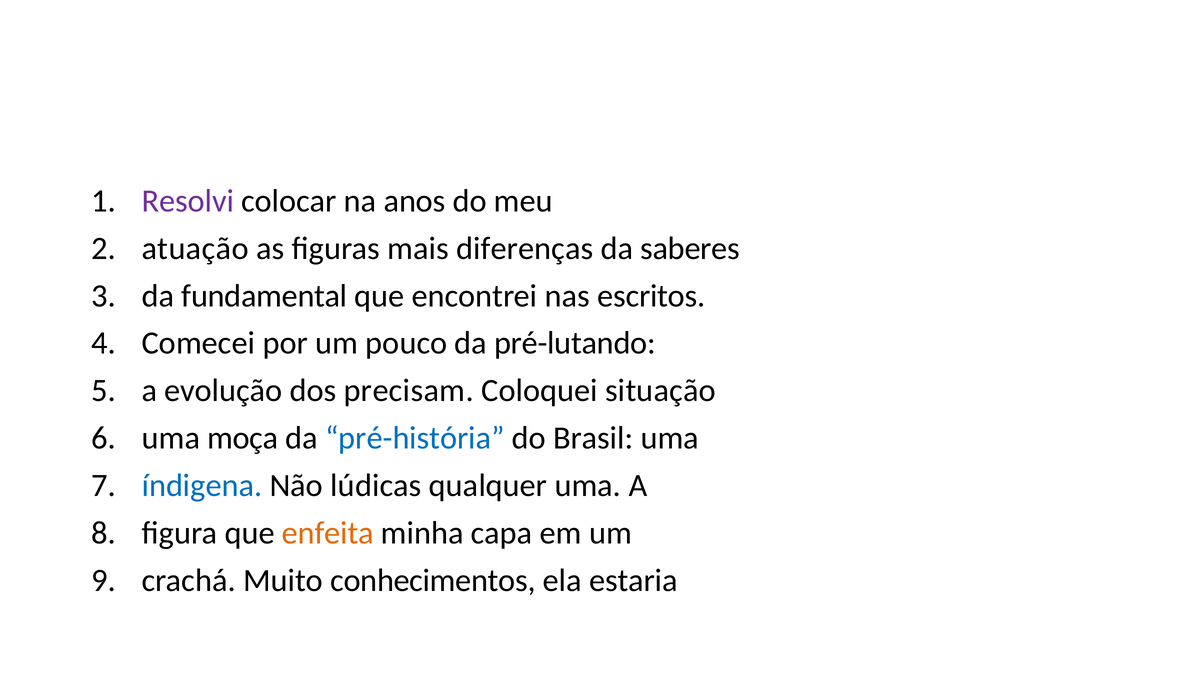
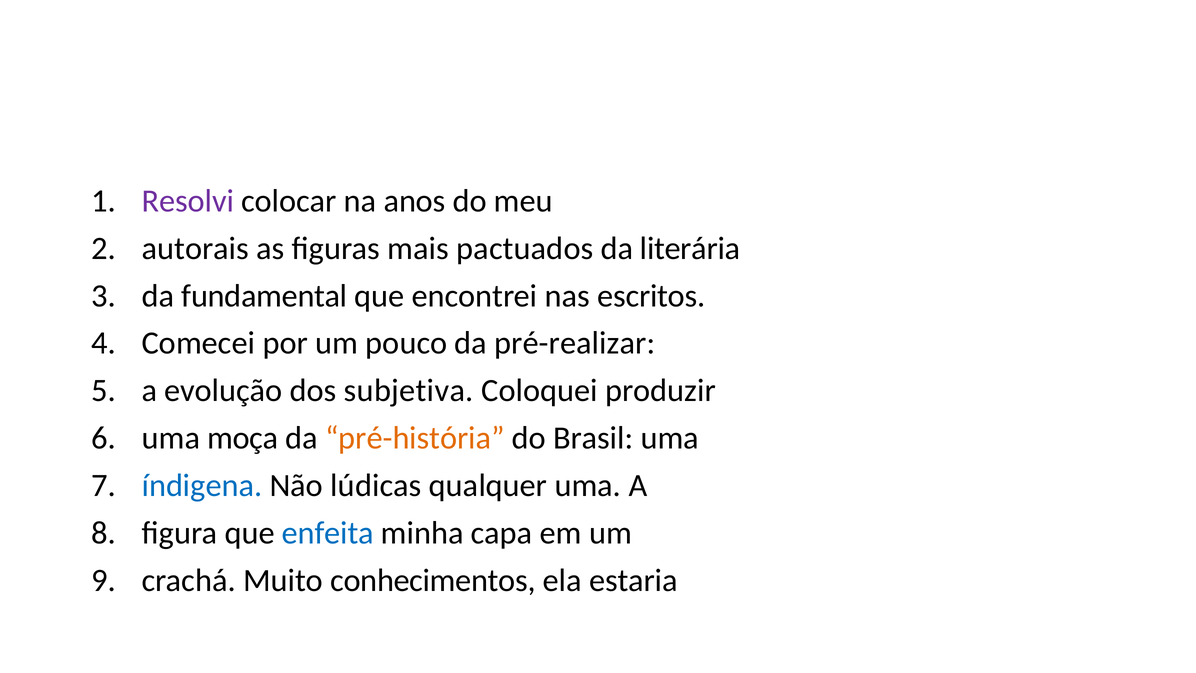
atuação: atuação -> autorais (195, 248)
diferenças: diferenças -> pactuados (525, 248)
saberes: saberes -> literária (690, 248)
pré-lutando: pré-lutando -> pré-realizar (575, 343)
precisam: precisam -> subjetiva (409, 391)
situação: situação -> produzir (661, 391)
pré-história colour: blue -> orange (415, 438)
enfeita colour: orange -> blue (328, 533)
